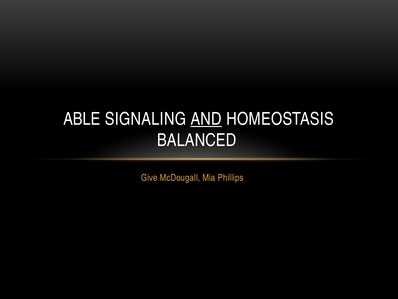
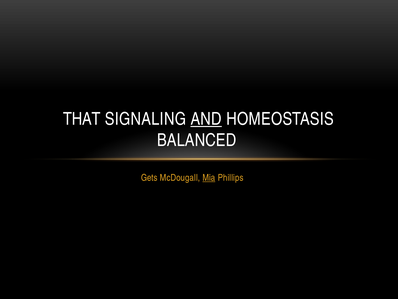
ABLE: ABLE -> THAT (82, 119)
Give: Give -> Gets (149, 177)
Mia underline: none -> present (209, 177)
